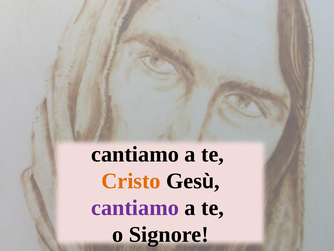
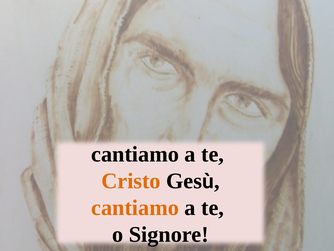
cantiamo colour: purple -> orange (135, 207)
